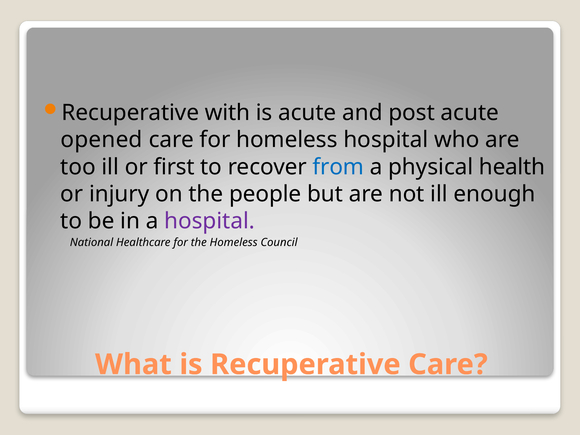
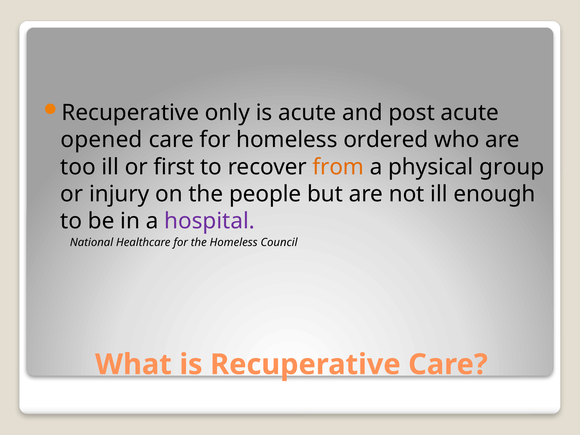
with: with -> only (227, 113)
homeless hospital: hospital -> ordered (386, 140)
from colour: blue -> orange (338, 167)
health: health -> group (512, 167)
